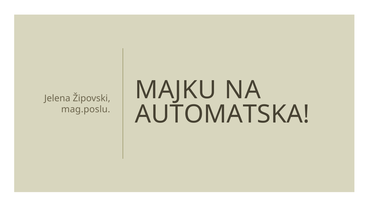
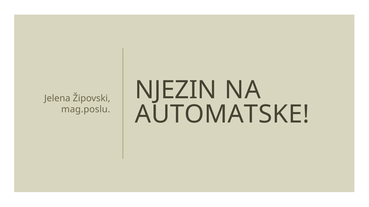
MAJKU: MAJKU -> NJEZIN (176, 90)
AUTOMATSKA: AUTOMATSKA -> AUTOMATSKE (222, 115)
